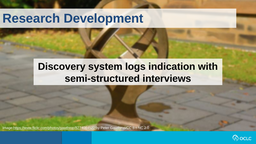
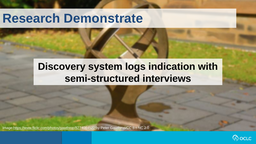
Development: Development -> Demonstrate (103, 18)
